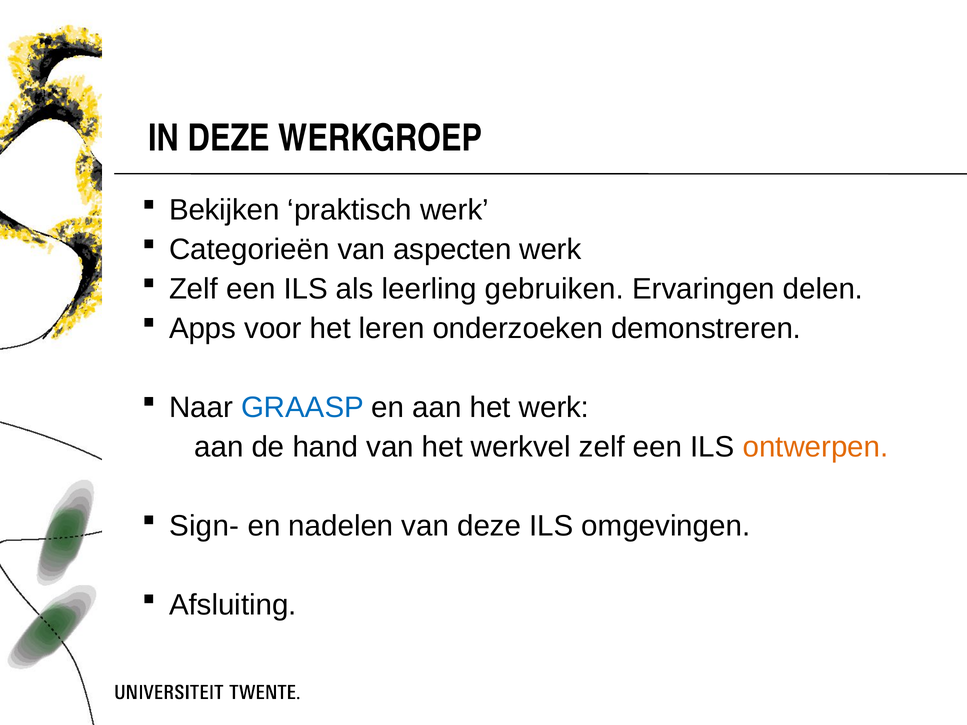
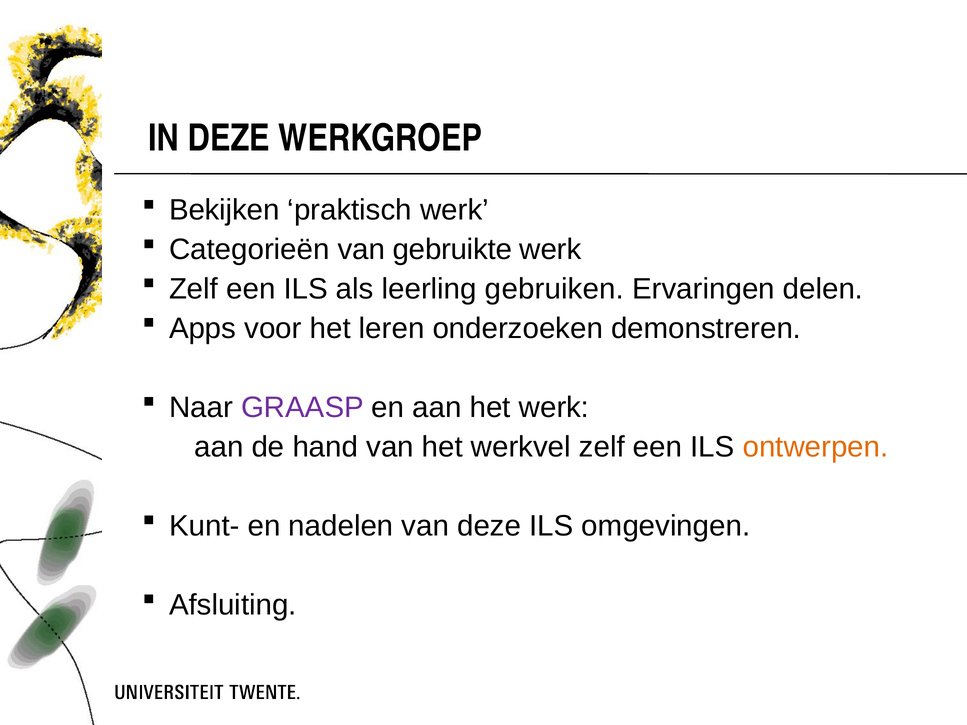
aspecten: aspecten -> gebruikte (452, 250)
GRAASP colour: blue -> purple (302, 408)
Sign-: Sign- -> Kunt- (204, 526)
